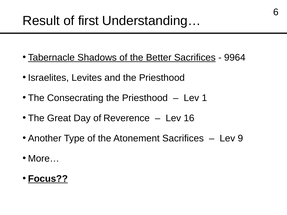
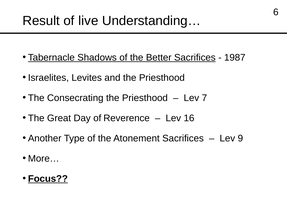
first: first -> live (88, 21)
9964: 9964 -> 1987 (235, 58)
1: 1 -> 7 (204, 98)
